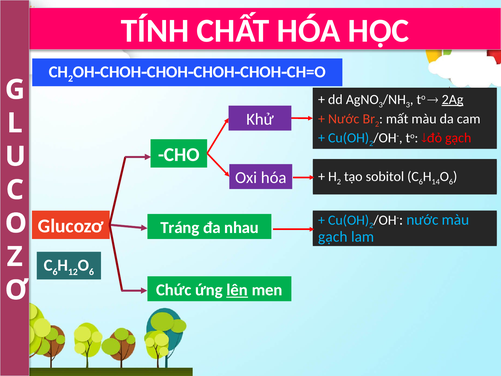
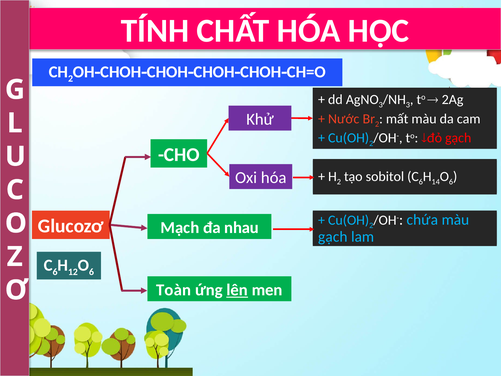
2Ag underline: present -> none (453, 99)
nước: nước -> chứa (422, 220)
Tráng: Tráng -> Mạch (180, 227)
Chức: Chức -> Toàn (174, 290)
